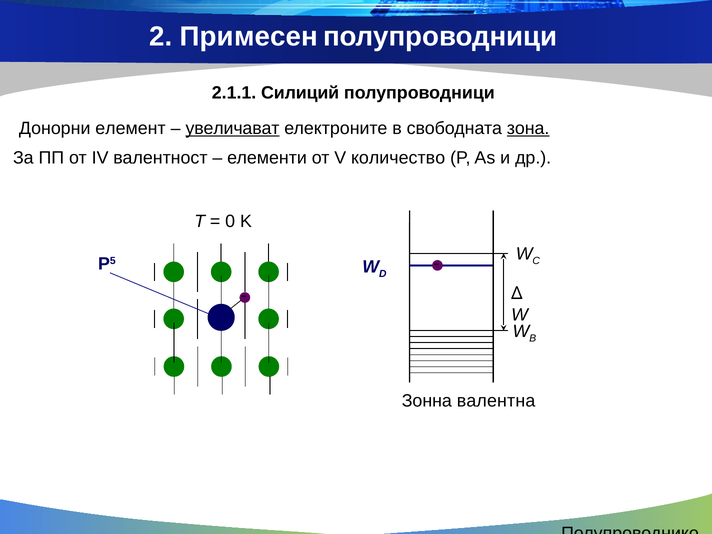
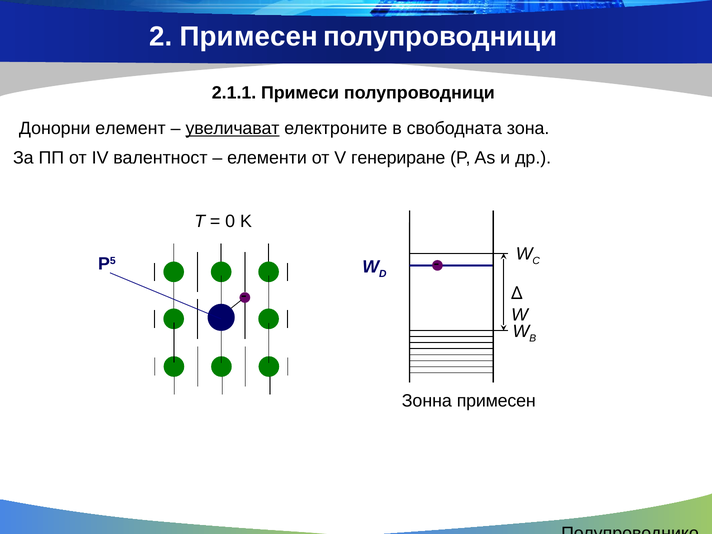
Силиций: Силиций -> Примеси (300, 93)
зона underline: present -> none (528, 128)
количество: количество -> генериране (398, 158)
Зонна валентна: валентна -> примесен (496, 401)
